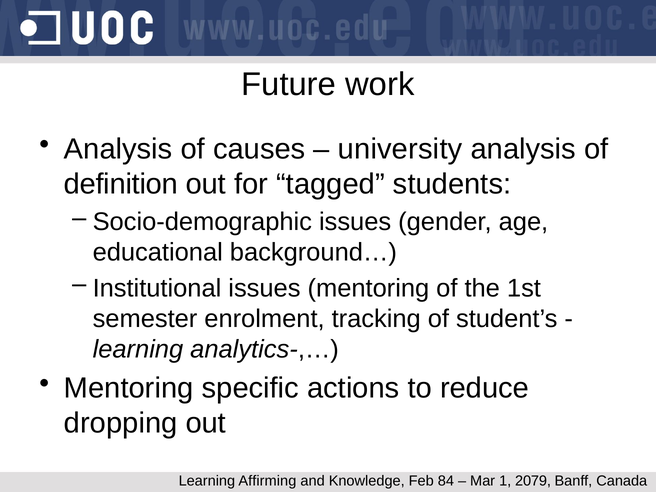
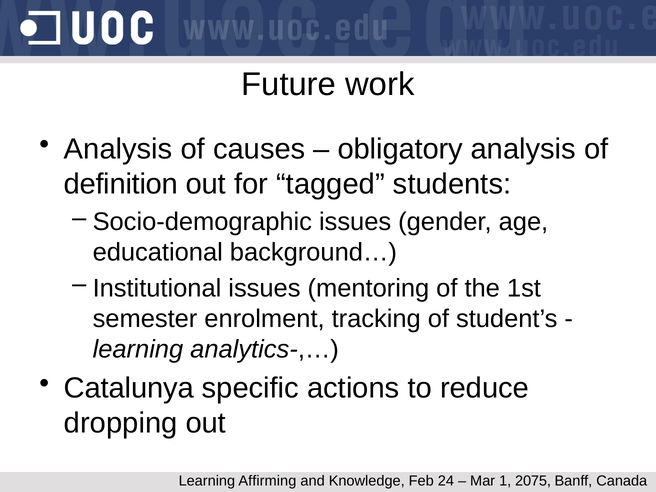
university: university -> obligatory (400, 149)
Mentoring: Mentoring -> Catalunya (129, 388)
84: 84 -> 24 (446, 481)
2079: 2079 -> 2075 (533, 481)
